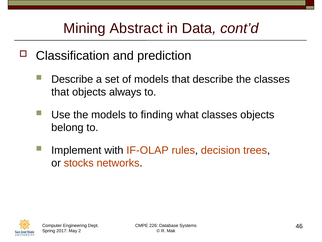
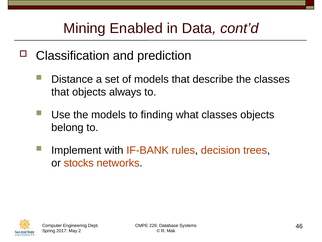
Abstract: Abstract -> Enabled (136, 28)
Describe: Describe -> Distance (72, 79)
IF-OLAP: IF-OLAP -> IF-BANK (148, 150)
